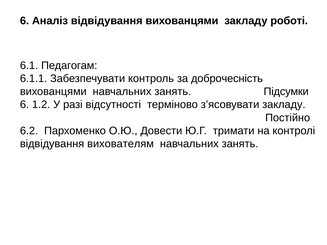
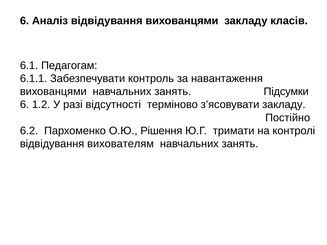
роботі: роботі -> класів (289, 21)
доброчесність: доброчесність -> навантаження (227, 79)
Довести: Довести -> Рішення (161, 131)
